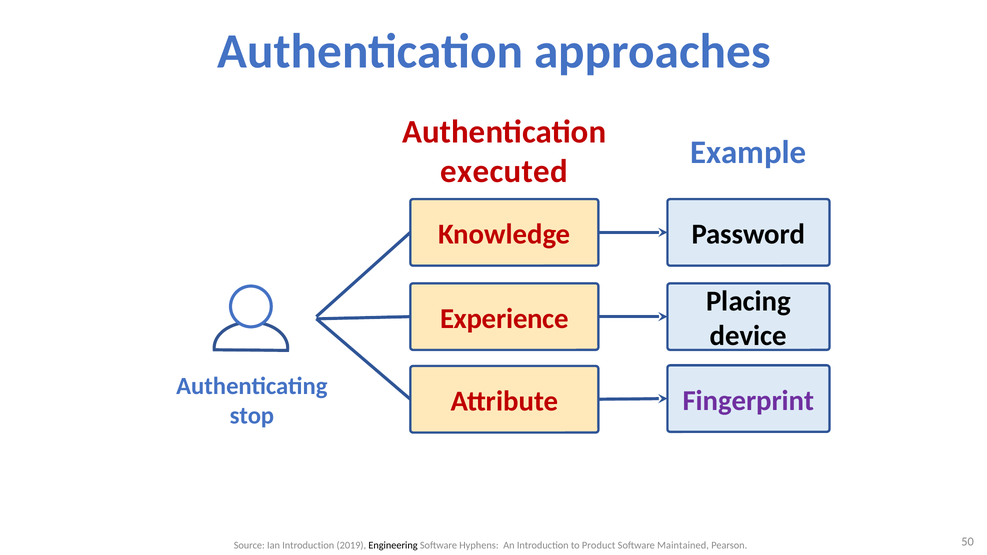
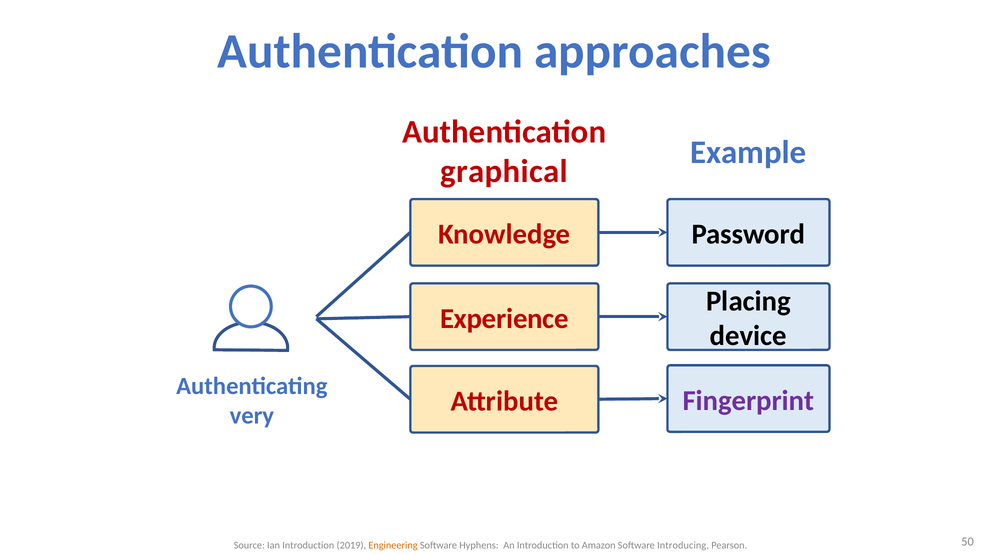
executed: executed -> graphical (504, 171)
stop: stop -> very (252, 416)
Engineering colour: black -> orange (393, 545)
Product: Product -> Amazon (599, 545)
Maintained: Maintained -> Introducing (683, 545)
